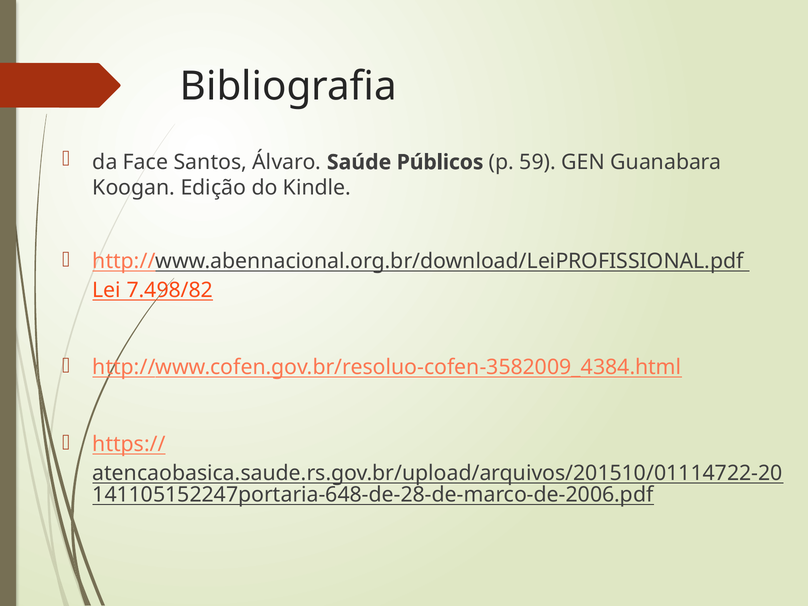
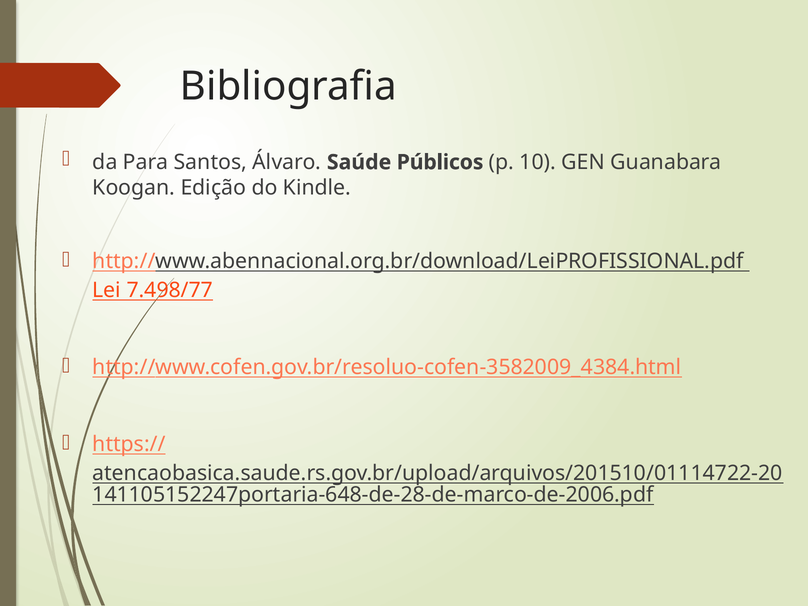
Face: Face -> Para (146, 162)
59: 59 -> 10 (538, 162)
7.498/82: 7.498/82 -> 7.498/77 (170, 290)
